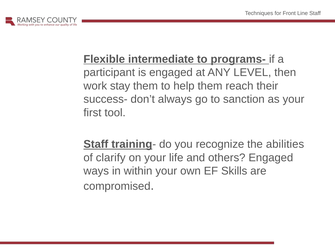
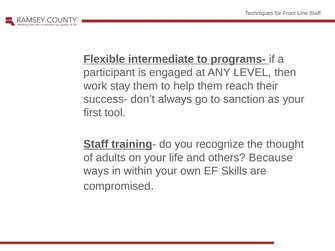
abilities: abilities -> thought (285, 144)
clarify: clarify -> adults (111, 158)
others Engaged: Engaged -> Because (271, 158)
